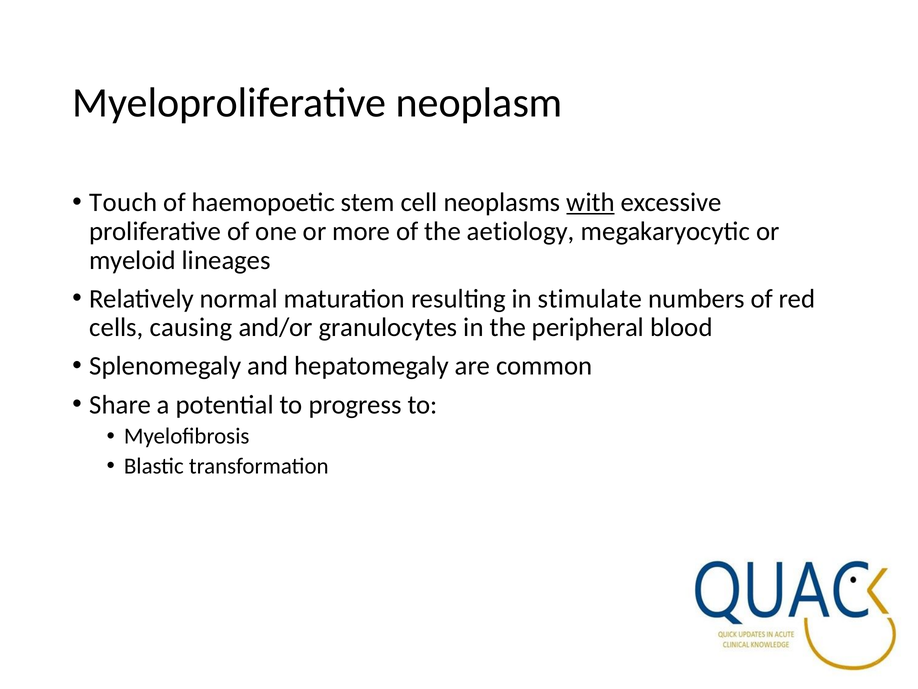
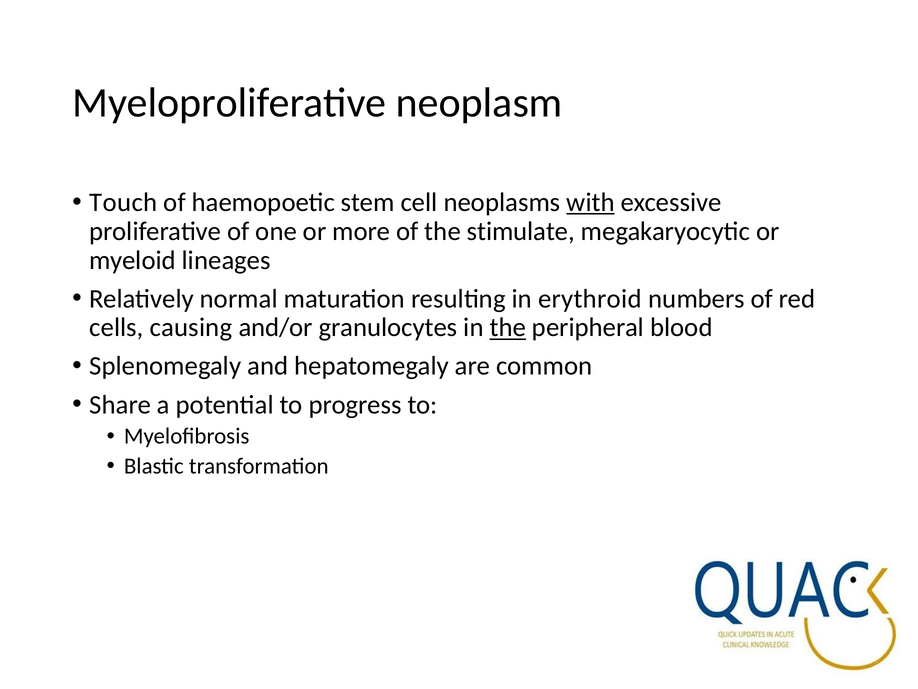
aetiology: aetiology -> stimulate (521, 231)
stimulate: stimulate -> erythroid (590, 298)
the underline: none -> present (508, 327)
